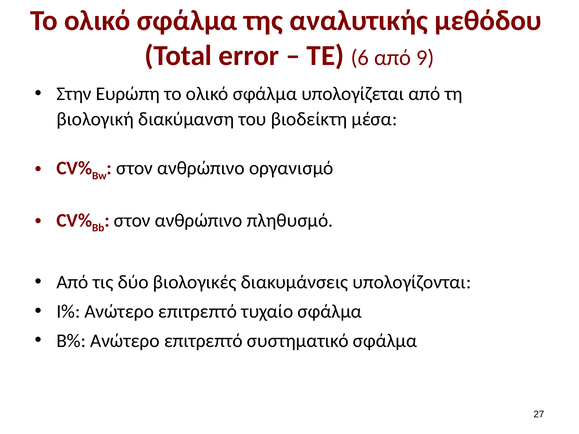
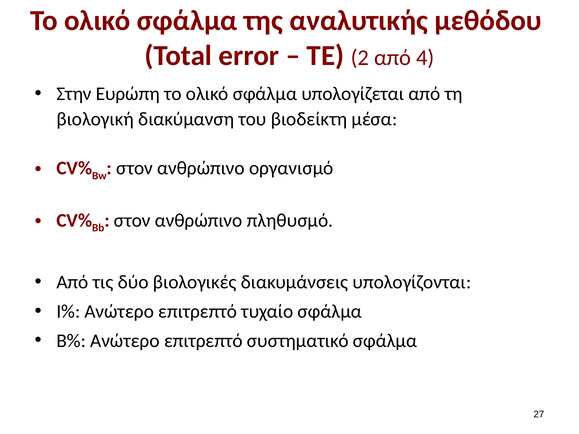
6: 6 -> 2 (360, 58)
9: 9 -> 4 (425, 58)
